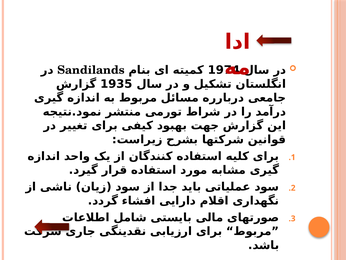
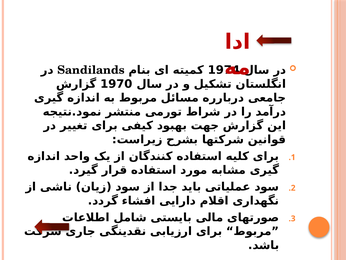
1935: 1935 -> 1970 (116, 84)
